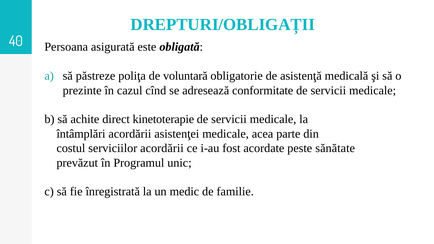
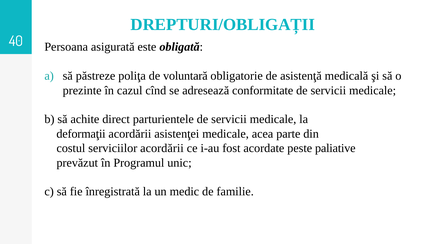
kinetoterapie: kinetoterapie -> parturientele (163, 119)
întâmplări: întâmplări -> deformaţii (81, 134)
sănătate: sănătate -> paliative (335, 148)
